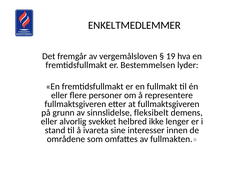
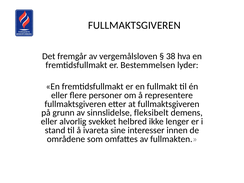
ENKELTMEDLEMMER: ENKELTMEDLEMMER -> FULLMAKTSGIVEREN (134, 25)
19: 19 -> 38 (171, 56)
